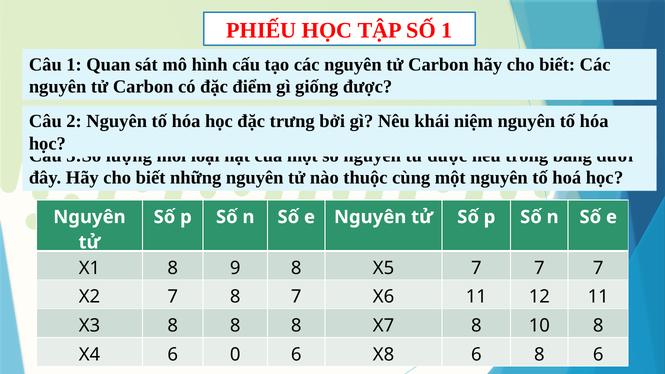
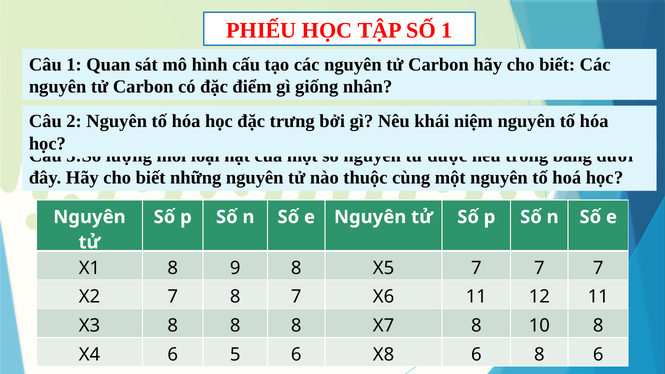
giống được: được -> nhân (368, 87)
0: 0 -> 5 (235, 355)
